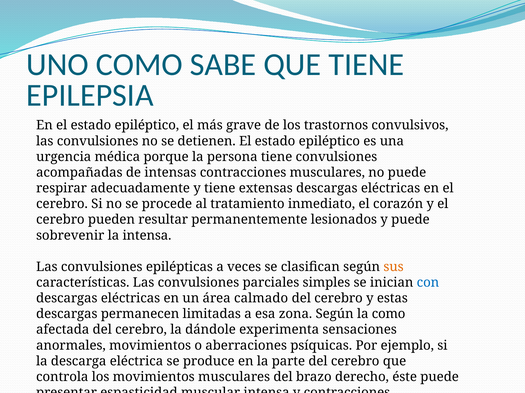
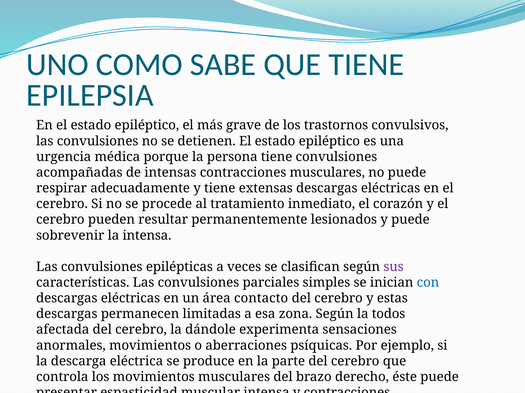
sus colour: orange -> purple (394, 267)
calmado: calmado -> contacto (261, 299)
la como: como -> todos (389, 315)
